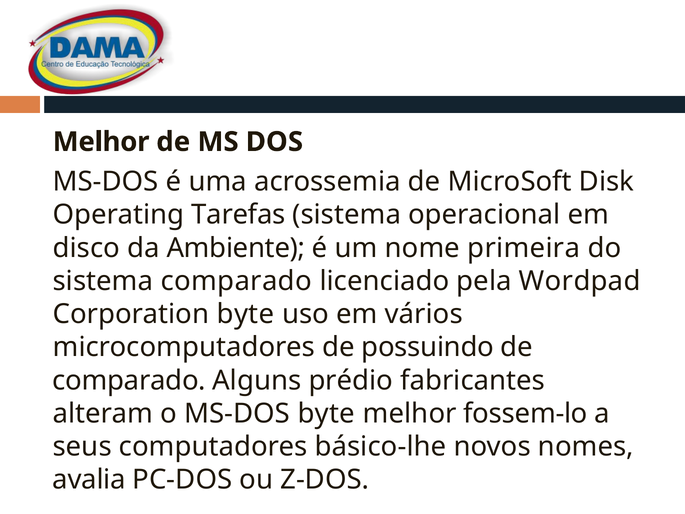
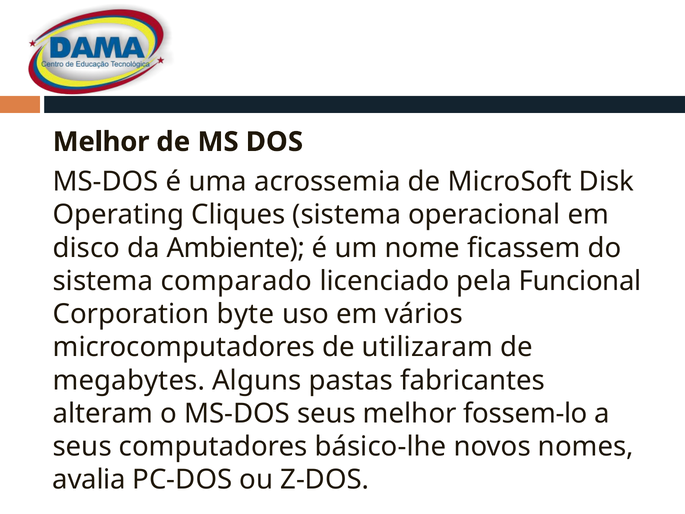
Tarefas: Tarefas -> Cliques (238, 215)
primeira: primeira -> ficassem (524, 248)
Wordpad: Wordpad -> Funcional (580, 281)
possuindo: possuindo -> utilizaram (428, 347)
comparado: comparado -> megabytes (129, 380)
prédio: prédio -> pastas (351, 380)
MS-DOS byte: byte -> seus (326, 413)
